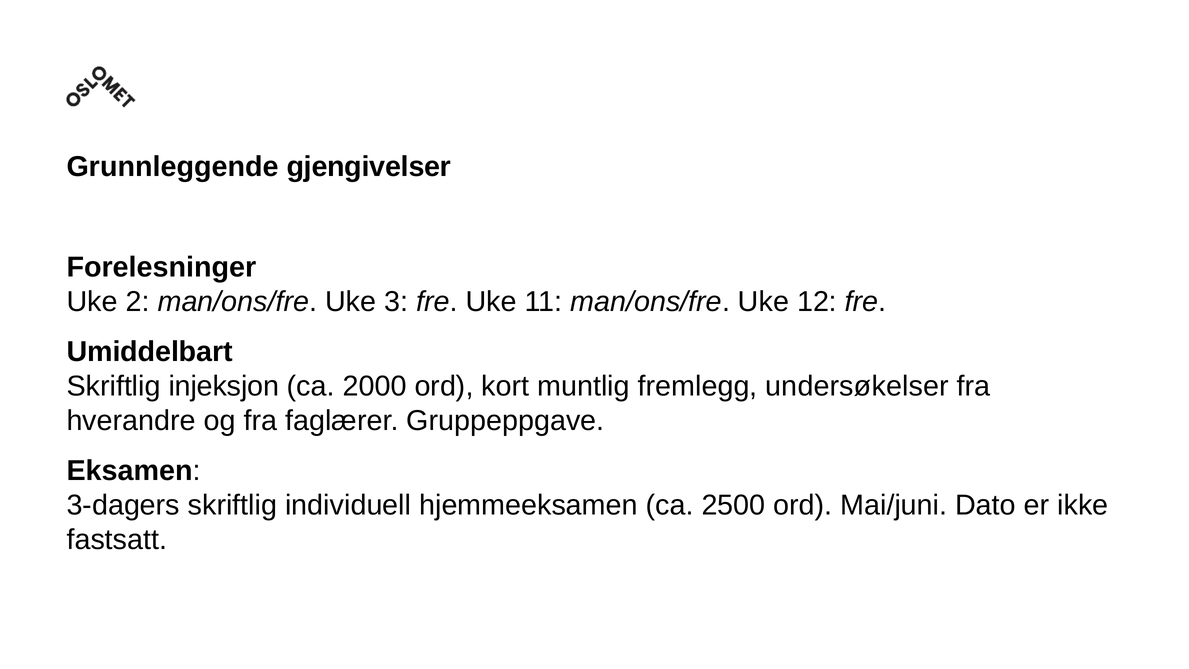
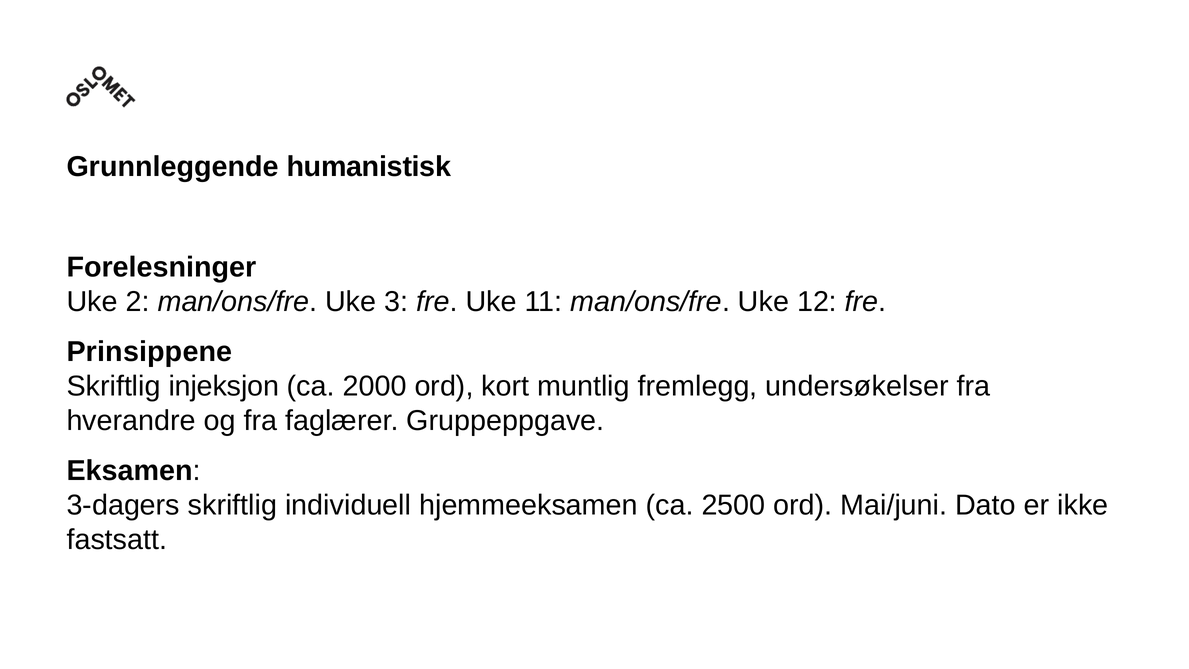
gjengivelser: gjengivelser -> humanistisk (369, 167)
Umiddelbart: Umiddelbart -> Prinsippene (149, 351)
